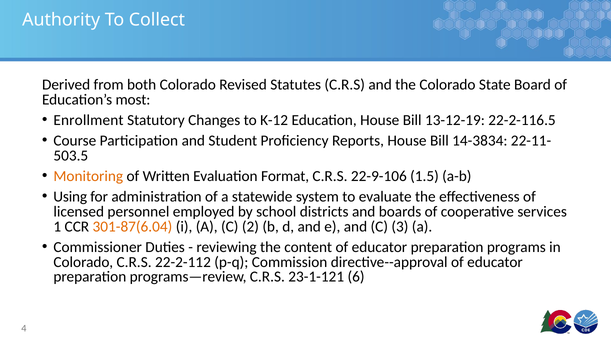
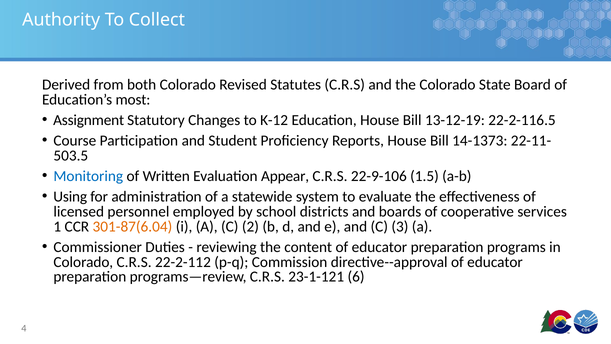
Enrollment: Enrollment -> Assignment (89, 120)
14-3834: 14-3834 -> 14-1373 (480, 141)
Monitoring colour: orange -> blue (88, 176)
Format: Format -> Appear (285, 176)
